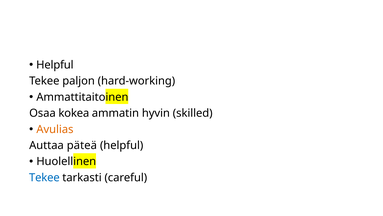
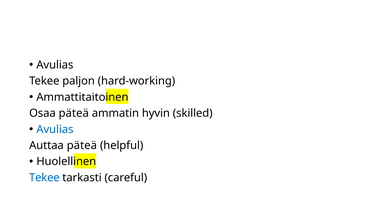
Helpful: Helpful -> Avulias (55, 65)
Osaa kokea: kokea -> päteä (74, 113)
Avulias colour: orange -> blue (55, 129)
